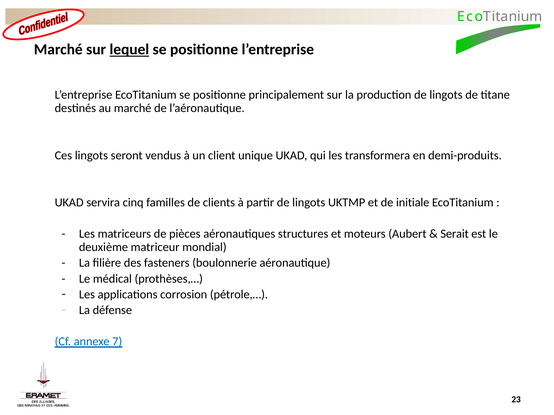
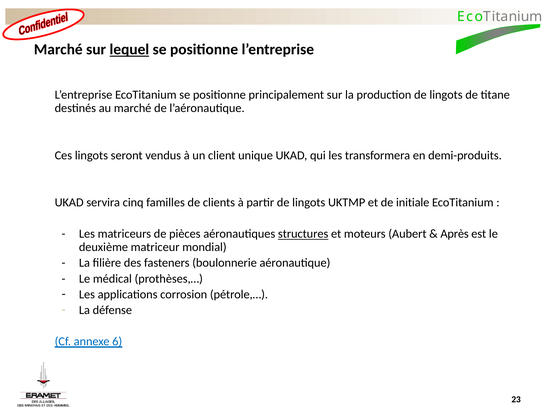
structures underline: none -> present (303, 234)
Serait: Serait -> Après (455, 234)
7: 7 -> 6 (117, 342)
